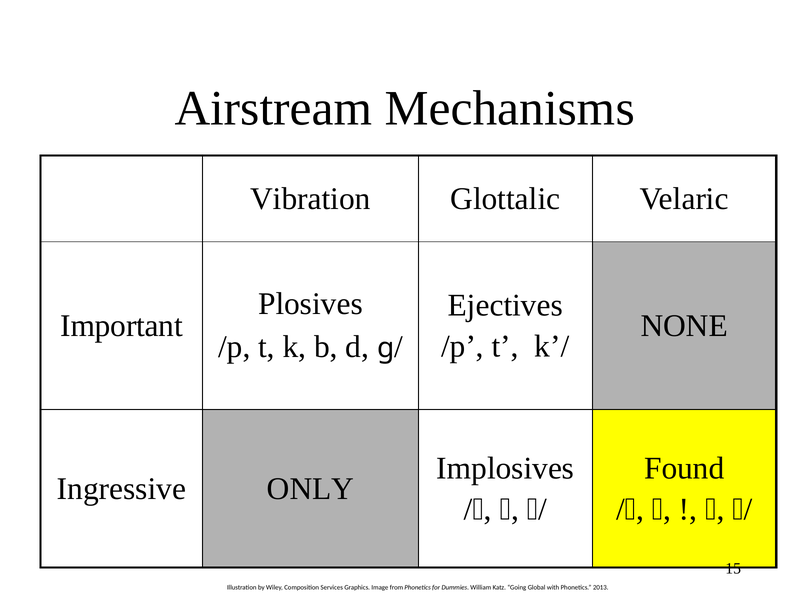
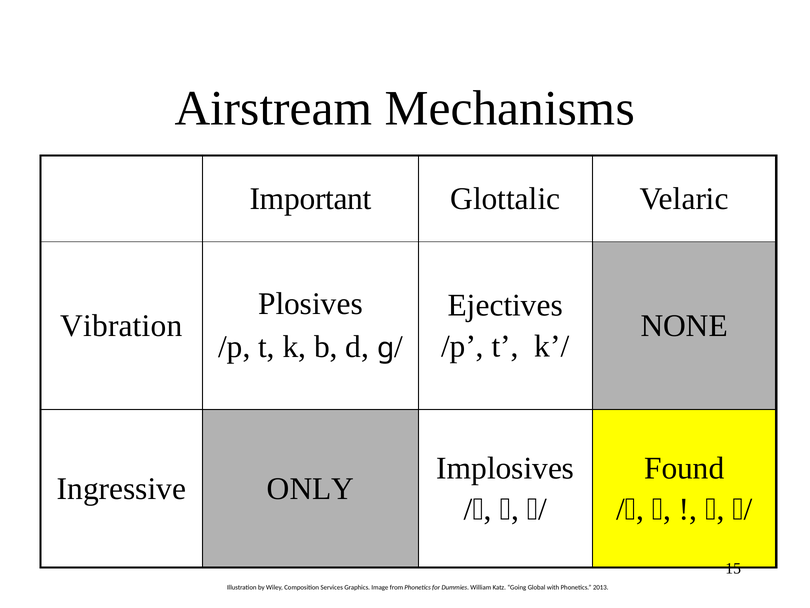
Vibration: Vibration -> Important (311, 199)
Important: Important -> Vibration (121, 326)
